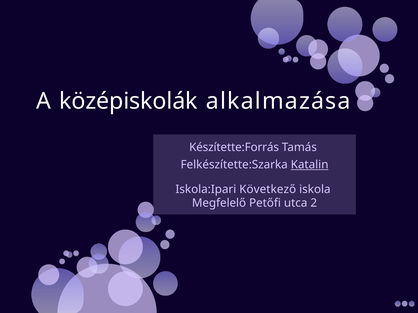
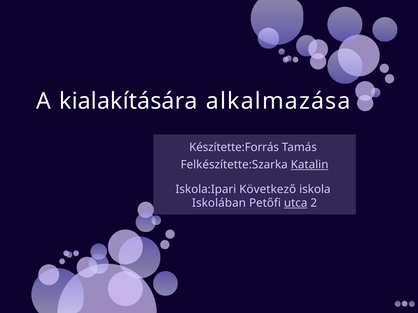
középiskolák: középiskolák -> kialakítására (128, 101)
Megfelelő: Megfelelő -> Iskolában (219, 203)
utca underline: none -> present (296, 203)
